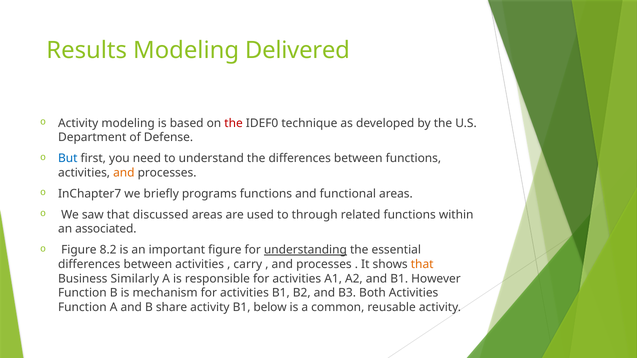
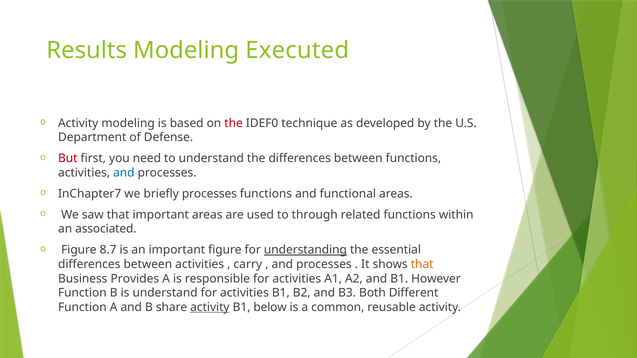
Delivered: Delivered -> Executed (297, 50)
But colour: blue -> red (68, 159)
and colour: orange -> blue (124, 173)
briefly programs: programs -> processes (209, 194)
that discussed: discussed -> important (161, 215)
8.2: 8.2 -> 8.7 (108, 250)
Similarly: Similarly -> Provides (135, 279)
is mechanism: mechanism -> understand (165, 293)
Both Activities: Activities -> Different (414, 293)
activity underline: none -> present (210, 307)
